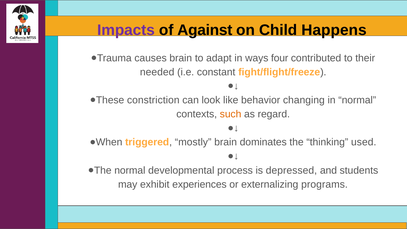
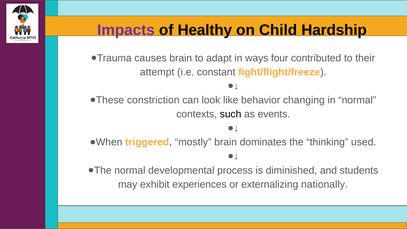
Against: Against -> Healthy (205, 30)
Happens: Happens -> Hardship (334, 30)
needed: needed -> attempt (157, 72)
such colour: orange -> black (231, 114)
regard: regard -> events (274, 114)
depressed: depressed -> diminished (291, 170)
programs: programs -> nationally (324, 184)
